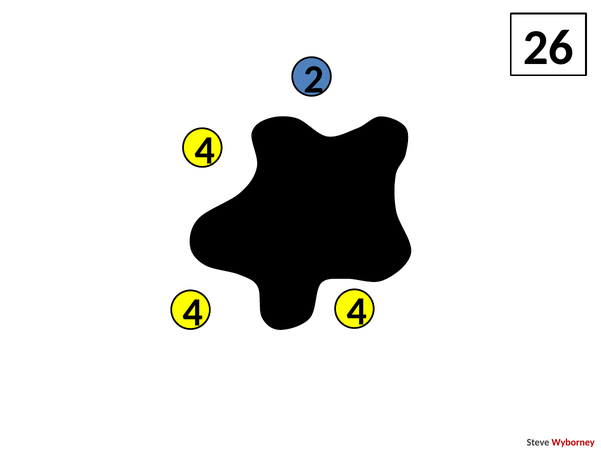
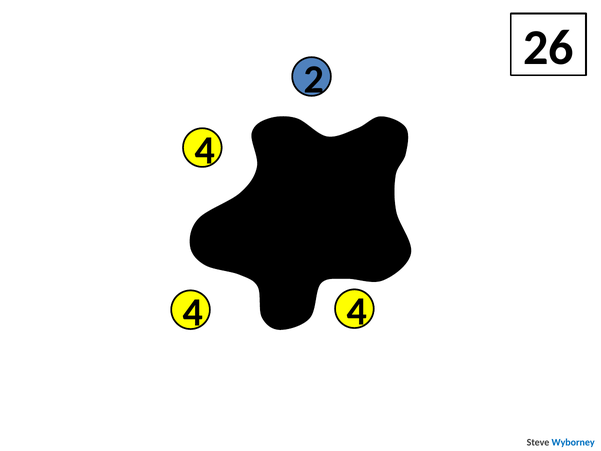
Wyborney colour: red -> blue (573, 442)
